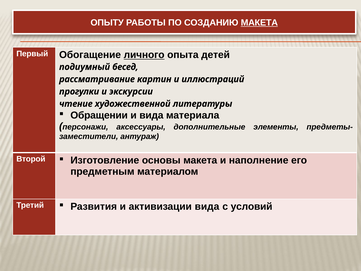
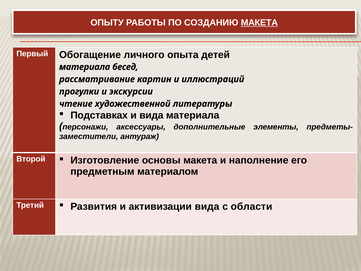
личного underline: present -> none (144, 55)
подиумный: подиумный -> материала (85, 67)
Обращении: Обращении -> Подставках (99, 115)
условий: условий -> области (251, 206)
